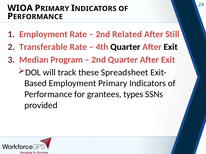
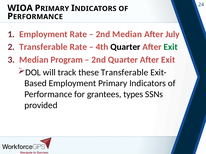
2nd Related: Related -> Median (127, 34)
Still: Still -> July (172, 34)
Exit colour: black -> green (171, 47)
these Spreadsheet: Spreadsheet -> Transferable (125, 73)
